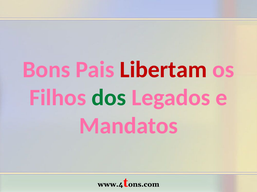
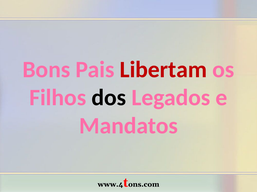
dos colour: green -> black (109, 98)
